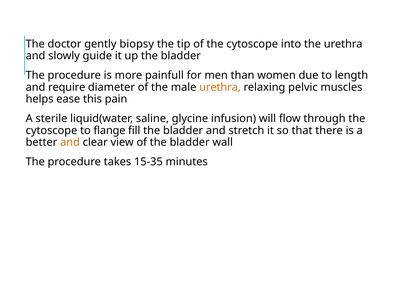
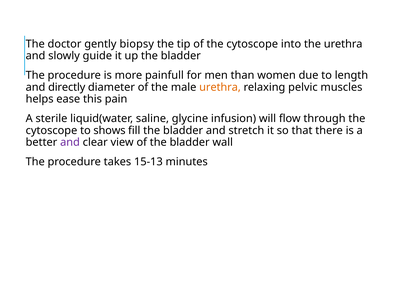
require: require -> directly (67, 87)
flange: flange -> shows (109, 131)
and colour: orange -> purple (70, 142)
15-35: 15-35 -> 15-13 (148, 162)
